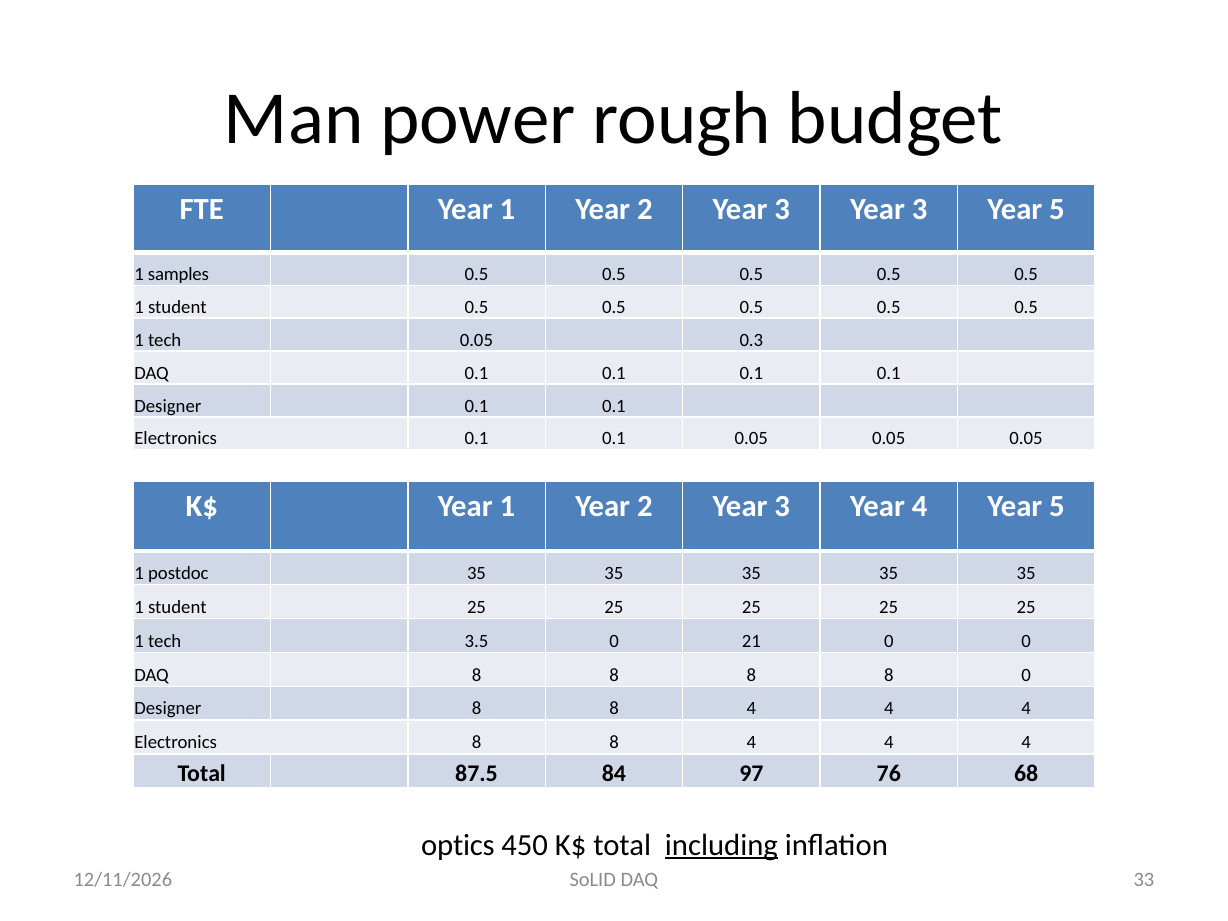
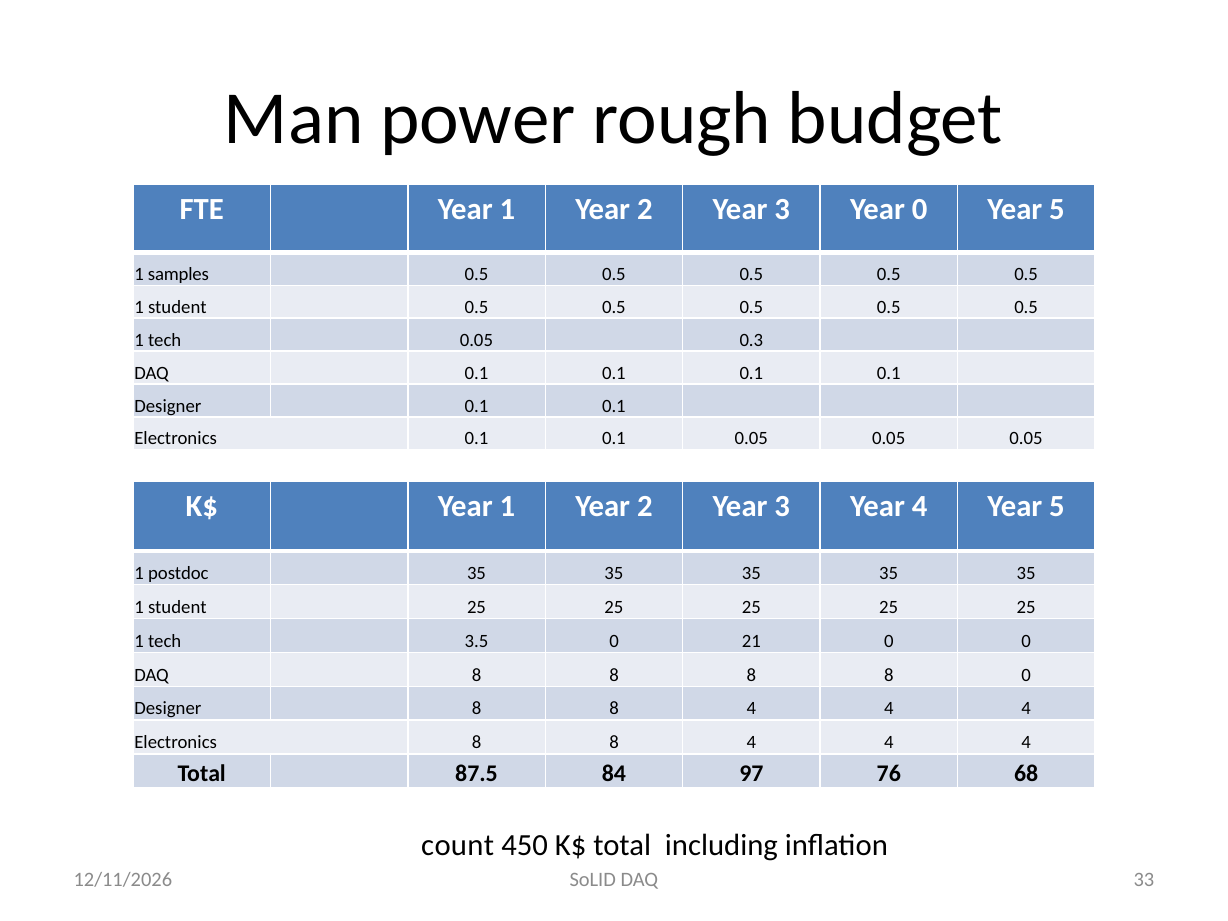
3 Year 3: 3 -> 0 (920, 209)
optics: optics -> count (458, 845)
including underline: present -> none (721, 845)
